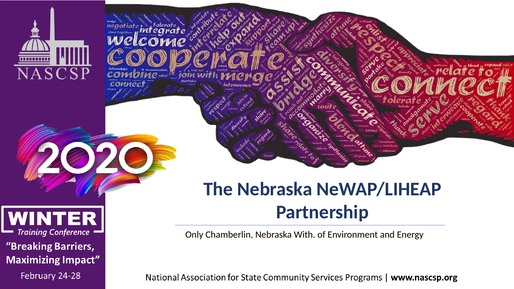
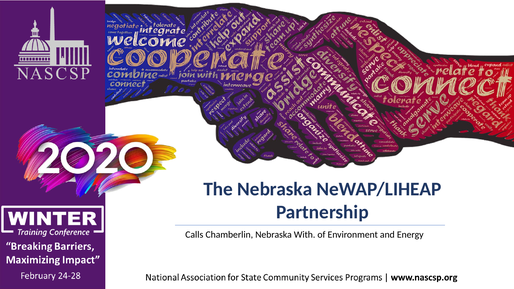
Only: Only -> Calls (194, 235)
